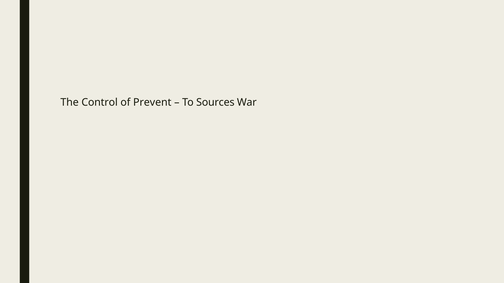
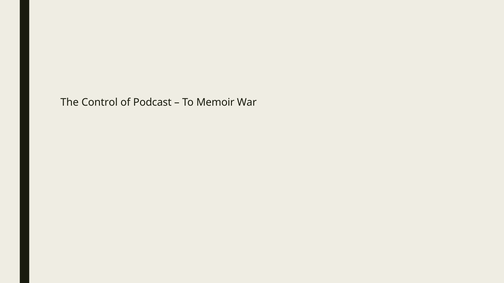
Prevent: Prevent -> Podcast (152, 102)
Sources: Sources -> Memoir (215, 102)
